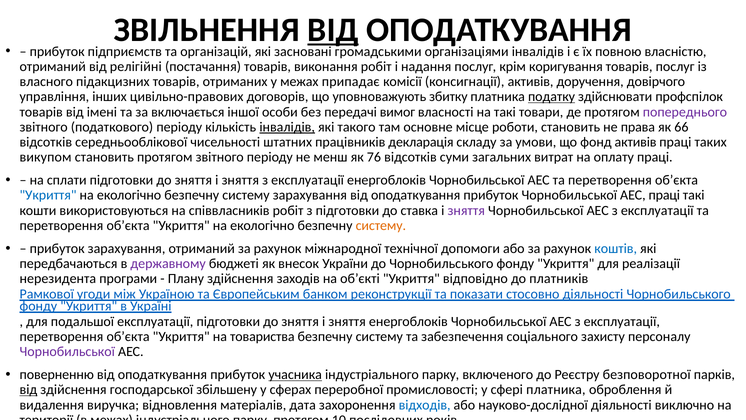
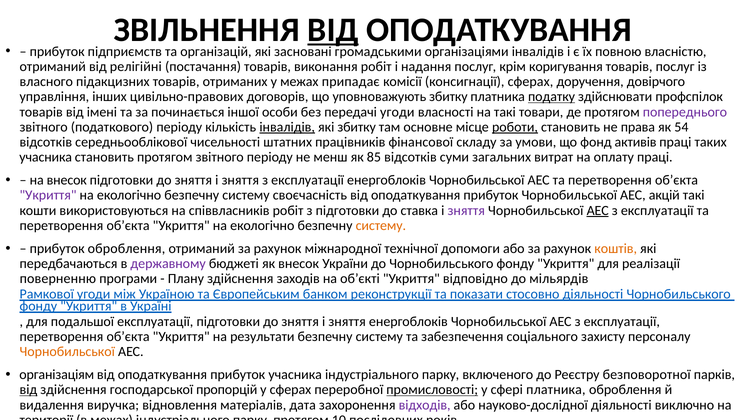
консигнації активів: активів -> сферах (530, 82)
включається: включається -> починається (188, 112)
передачі вимог: вимог -> угоди (397, 112)
які такого: такого -> збитку (357, 127)
роботи underline: none -> present (515, 127)
66: 66 -> 54 (681, 127)
декларація: декларація -> фінансової (421, 142)
викупом: викупом -> учасника (46, 157)
76: 76 -> 85 (374, 157)
на сплати: сплати -> внесок (67, 180)
Укриття colour: blue -> purple (48, 195)
систему зарахування: зарахування -> своєчасність (310, 195)
АЕС праці: праці -> акцій (664, 195)
АЕС underline: none -> present (598, 210)
прибуток зарахування: зарахування -> оброблення (126, 248)
коштів colour: blue -> orange (616, 248)
нерезидента: нерезидента -> поверненню (58, 278)
платників: платників -> мільярдів (559, 278)
товариства: товариства -> результати (262, 336)
Чорнобильської colour: purple -> orange (67, 351)
поверненню: поверненню -> організаціям (57, 374)
учасника underline: present -> none (295, 374)
збільшену: збільшену -> пропорцій (227, 389)
промисловості underline: none -> present (432, 389)
відходів colour: blue -> purple (425, 405)
